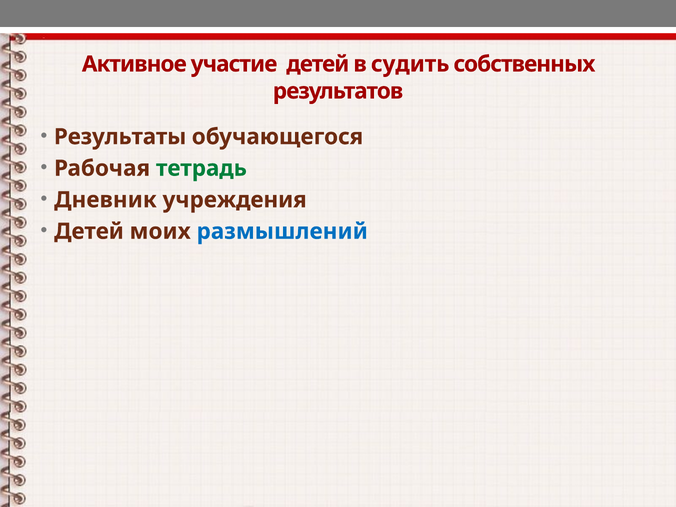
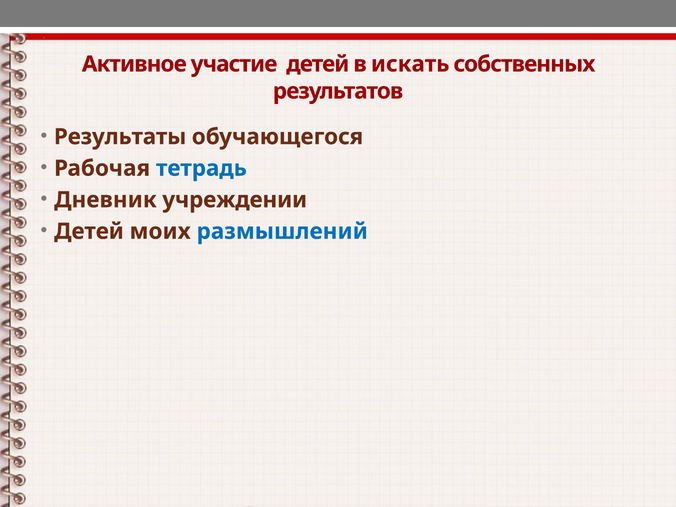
судить: судить -> искать (410, 64)
тетрадь colour: green -> blue (201, 168)
учреждения: учреждения -> учреждении (235, 200)
